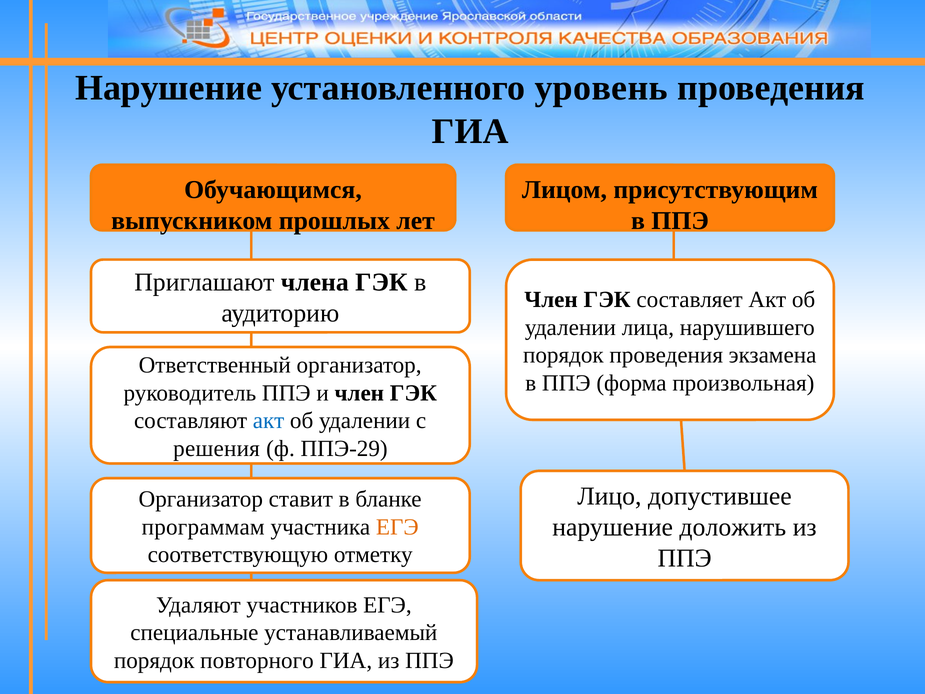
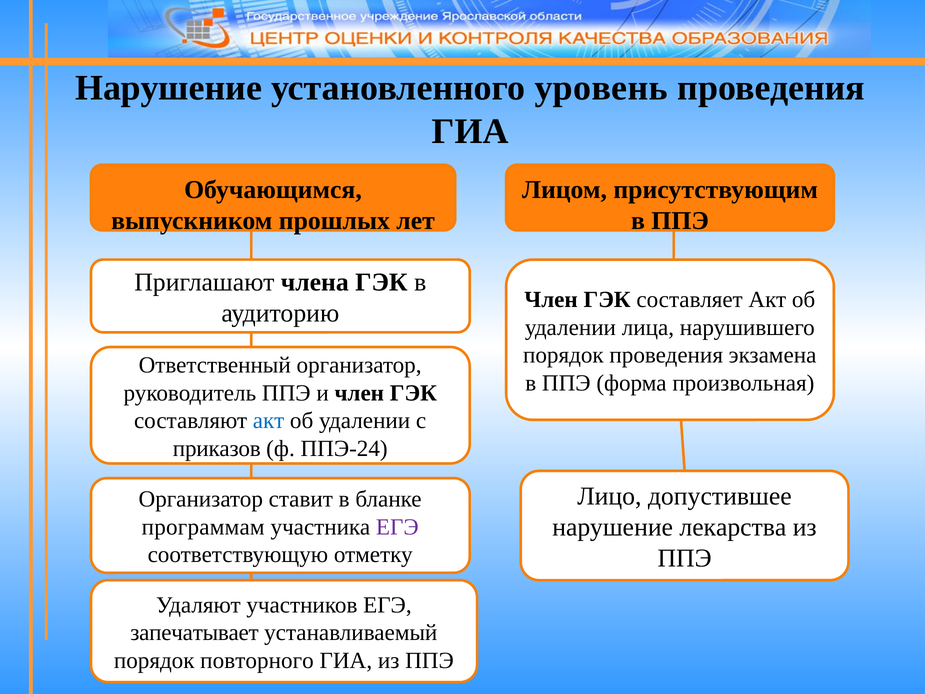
решения: решения -> приказов (217, 448)
ППЭ-29: ППЭ-29 -> ППЭ-24 (344, 448)
доложить: доложить -> лекарства (733, 527)
ЕГЭ colour: orange -> purple (397, 527)
специальные: специальные -> запечатывает (195, 633)
